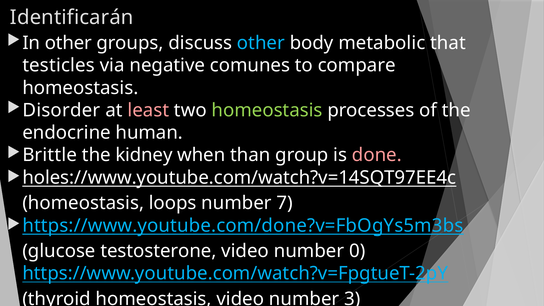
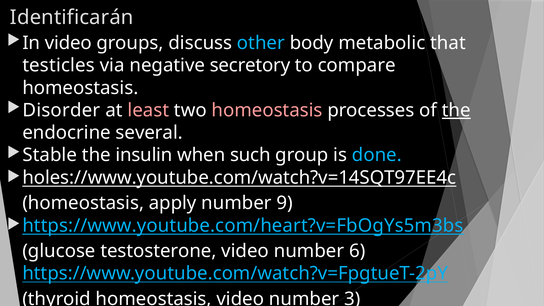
In other: other -> video (68, 43)
comunes: comunes -> secretory (250, 65)
homeostasis colour: light green -> pink (267, 110)
the underline: none -> present (456, 110)
human: human -> several (149, 133)
Brittle: Brittle -> Stable (50, 155)
kidney: kidney -> insulin (144, 155)
than: than -> such (250, 155)
done colour: pink -> light blue (377, 155)
loops: loops -> apply (173, 203)
7: 7 -> 9 (285, 203)
https://www.youtube.com/done?v=FbOgYs5m3bs: https://www.youtube.com/done?v=FbOgYs5m3bs -> https://www.youtube.com/heart?v=FbOgYs5m3bs (243, 226)
0: 0 -> 6 (357, 251)
